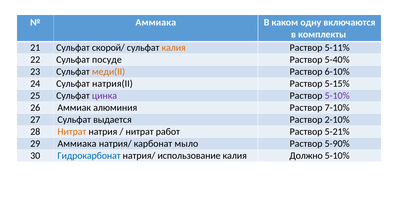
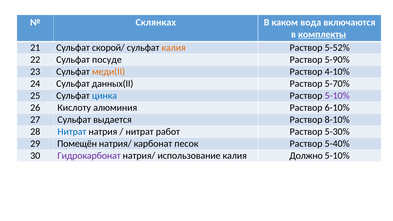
Аммиака: Аммиака -> Склянках (156, 22)
одну: одну -> вода (311, 22)
комплекты underline: none -> present (322, 34)
5-11%: 5-11% -> 5-52% (337, 48)
5-40%: 5-40% -> 5-90% (337, 60)
6-10%: 6-10% -> 4-10% (337, 72)
натрия(II: натрия(II -> данных(II (113, 84)
5-15%: 5-15% -> 5-70% (337, 84)
цинка colour: purple -> blue (104, 96)
Аммиак: Аммиак -> Кислоту (74, 108)
7-10%: 7-10% -> 6-10% (337, 108)
2-10%: 2-10% -> 8-10% (337, 120)
Нитрат colour: orange -> blue (72, 132)
5-21%: 5-21% -> 5-30% (337, 132)
29 Аммиака: Аммиака -> Помещён (77, 144)
мыло: мыло -> песок (186, 144)
5-90%: 5-90% -> 5-40% (337, 144)
Гидрокарбонат colour: blue -> purple (89, 156)
